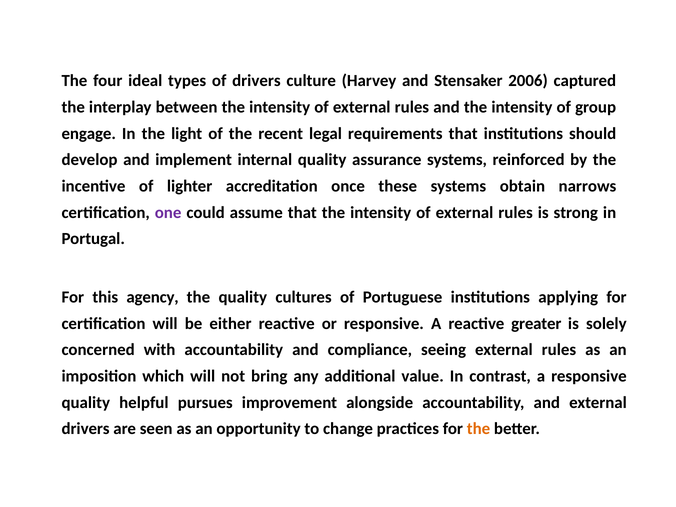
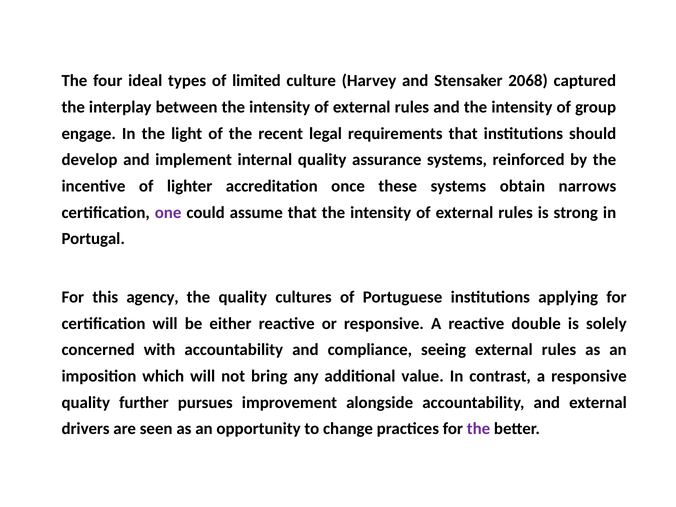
of drivers: drivers -> limited (256, 81)
2006: 2006 -> 2068 (528, 81)
greater: greater -> double (536, 323)
helpful: helpful -> further (144, 402)
the colour: orange -> purple (479, 429)
